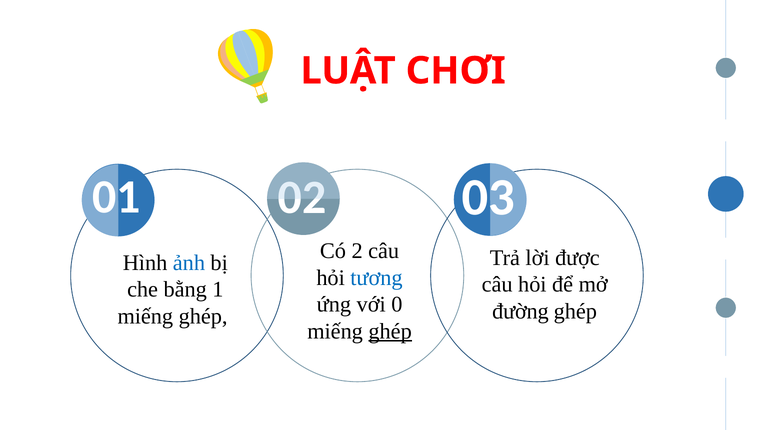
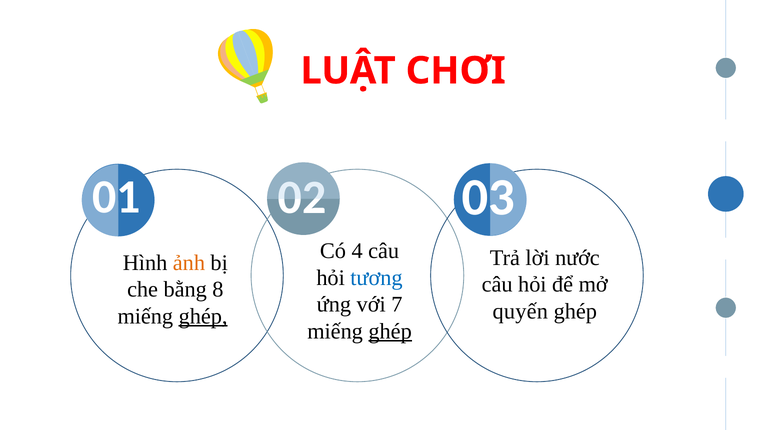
2: 2 -> 4 (357, 251)
được: được -> nước (577, 258)
ảnh colour: blue -> orange (189, 263)
1: 1 -> 8 (218, 290)
0: 0 -> 7 (397, 305)
đường: đường -> quyến (520, 312)
ghép underline: none -> present (203, 316)
